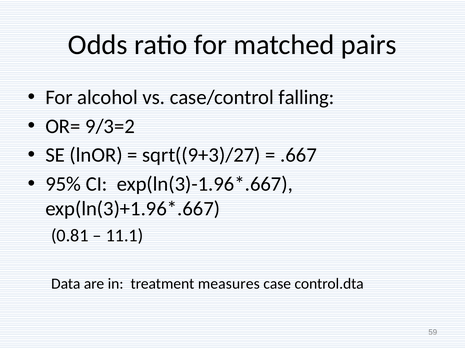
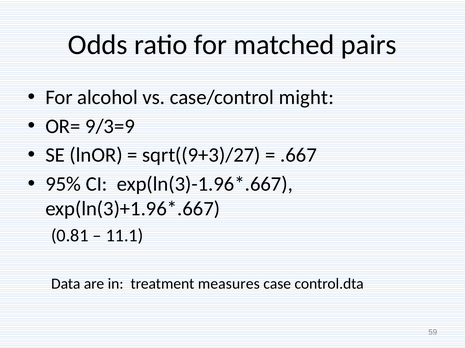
falling: falling -> might (306, 98)
9/3=2: 9/3=2 -> 9/3=9 (110, 126)
